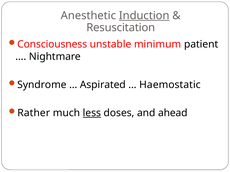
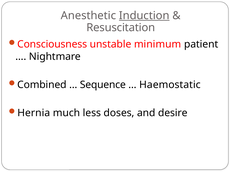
Syndrome: Syndrome -> Combined (42, 85)
Aspirated: Aspirated -> Sequence (103, 85)
Rather: Rather -> Hernia (34, 113)
less underline: present -> none (92, 113)
ahead: ahead -> desire (173, 113)
